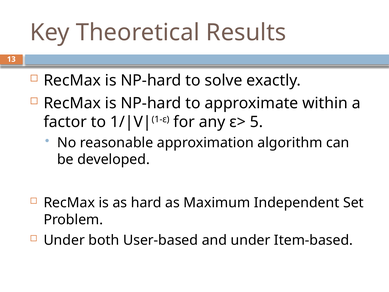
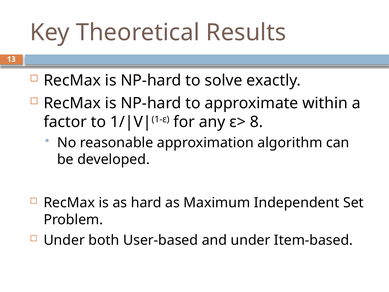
5: 5 -> 8 (256, 122)
